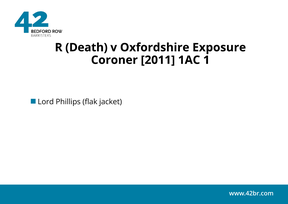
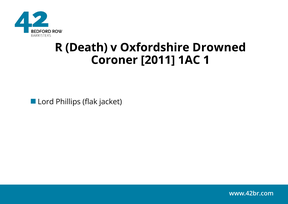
Exposure: Exposure -> Drowned (219, 47)
